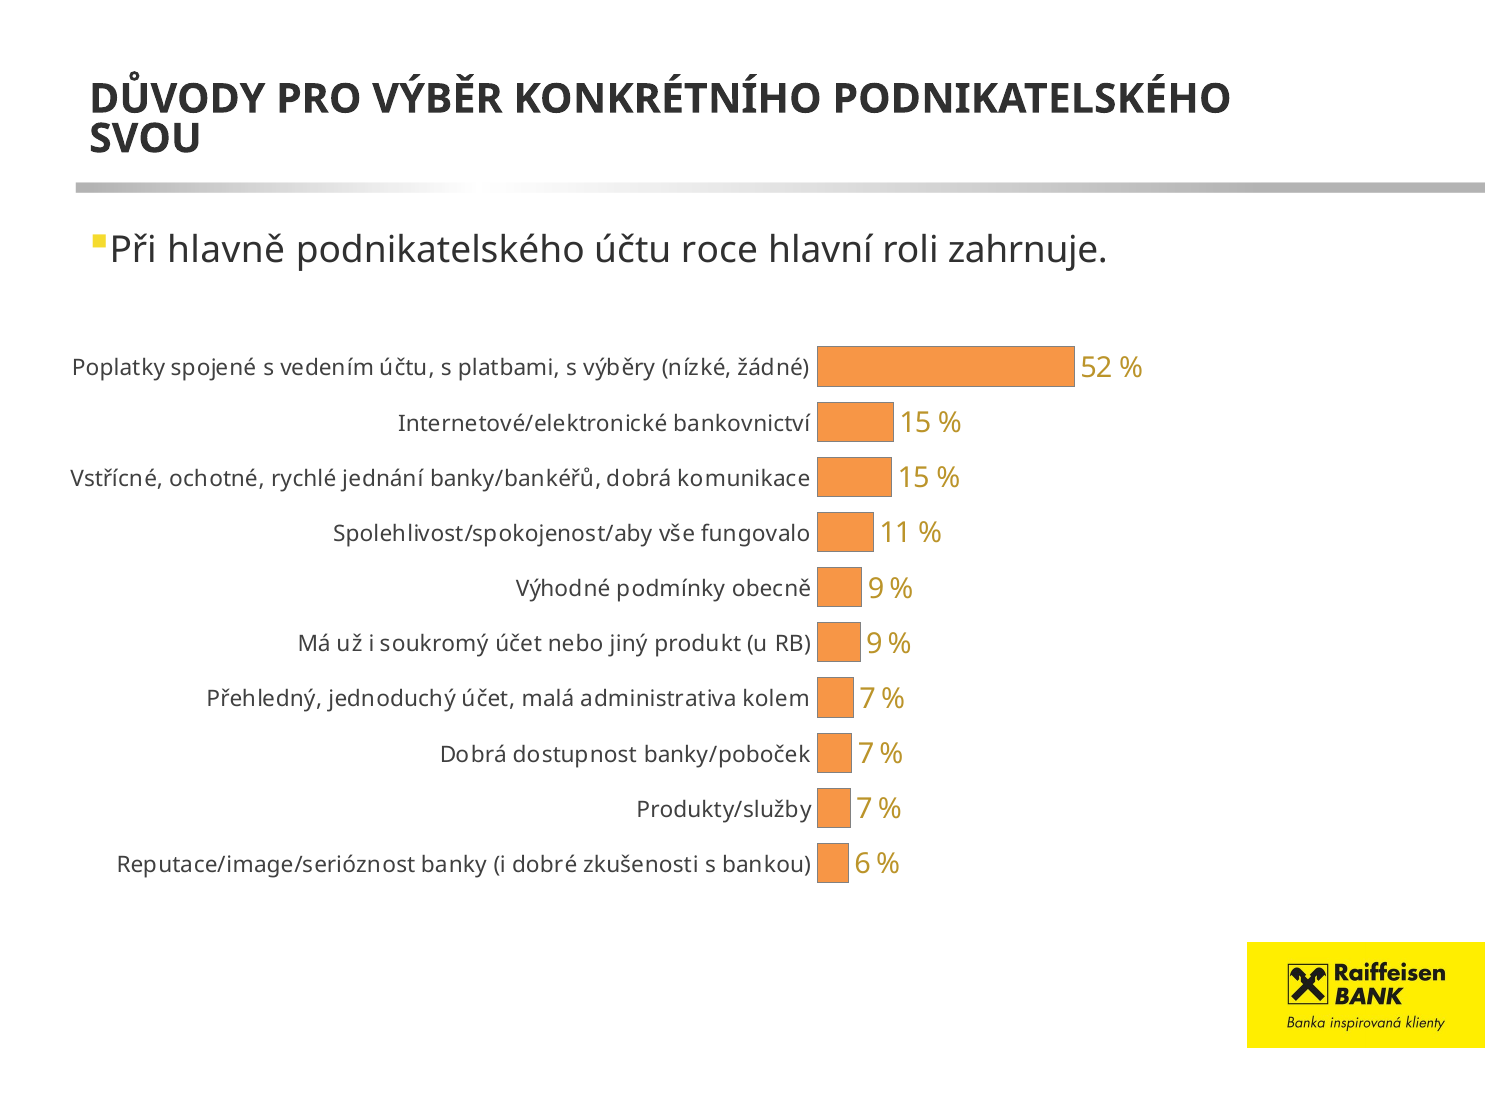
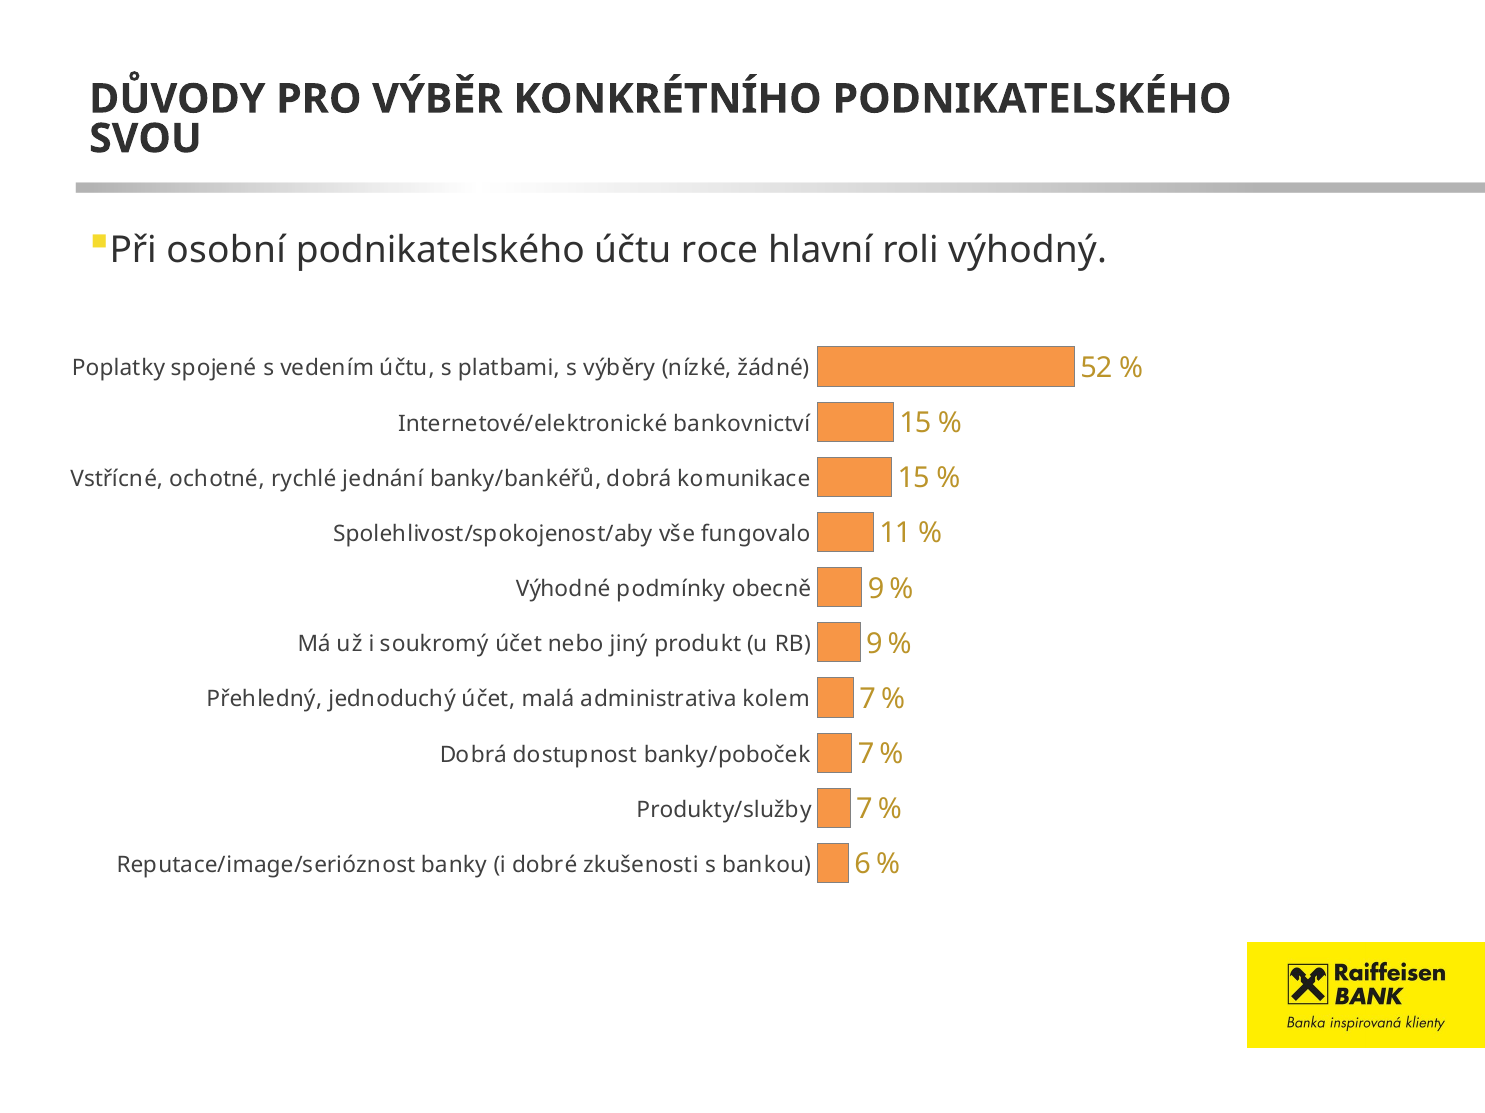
hlavně: hlavně -> osobní (226, 250)
zahrnuje: zahrnuje -> výhodný (1028, 250)
